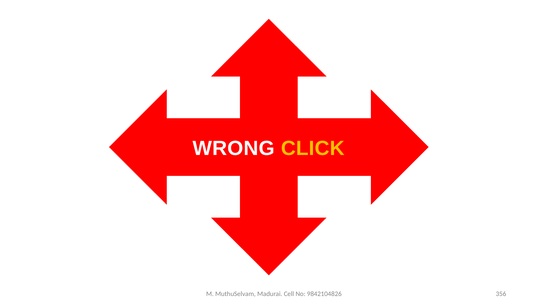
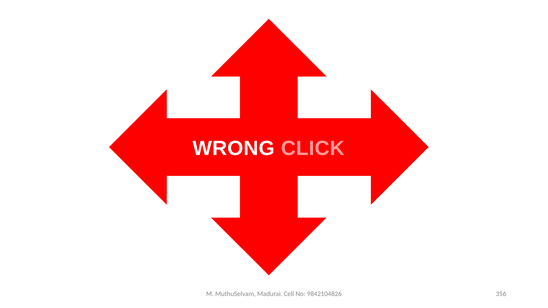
CLICK colour: yellow -> pink (313, 149)
